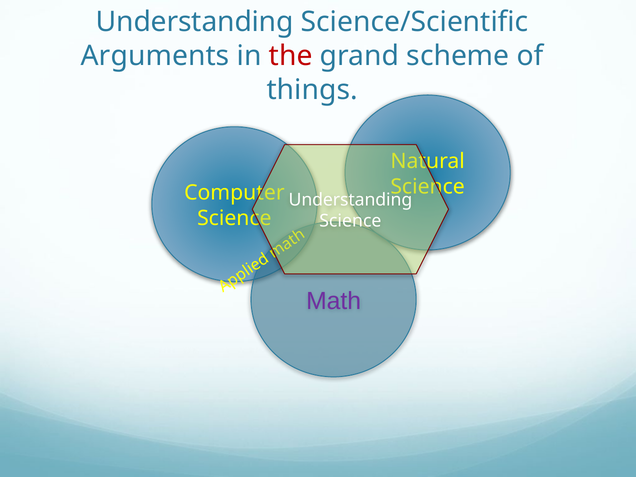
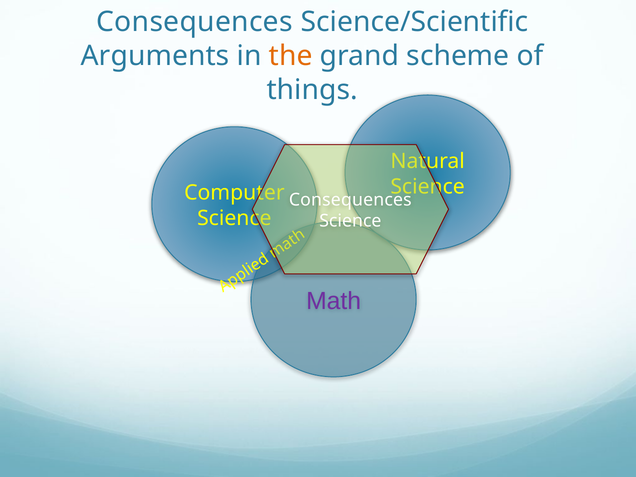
Understanding: Understanding -> Consequences (194, 22)
the colour: red -> orange (291, 56)
Understanding: Understanding -> Consequences (350, 200)
